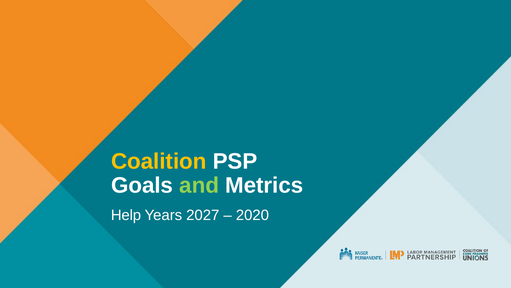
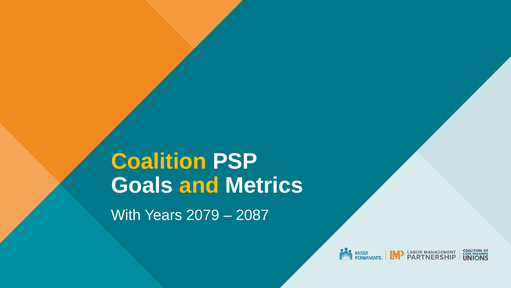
and colour: light green -> yellow (199, 185)
Help: Help -> With (126, 215)
2027: 2027 -> 2079 (203, 215)
2020: 2020 -> 2087 (252, 215)
